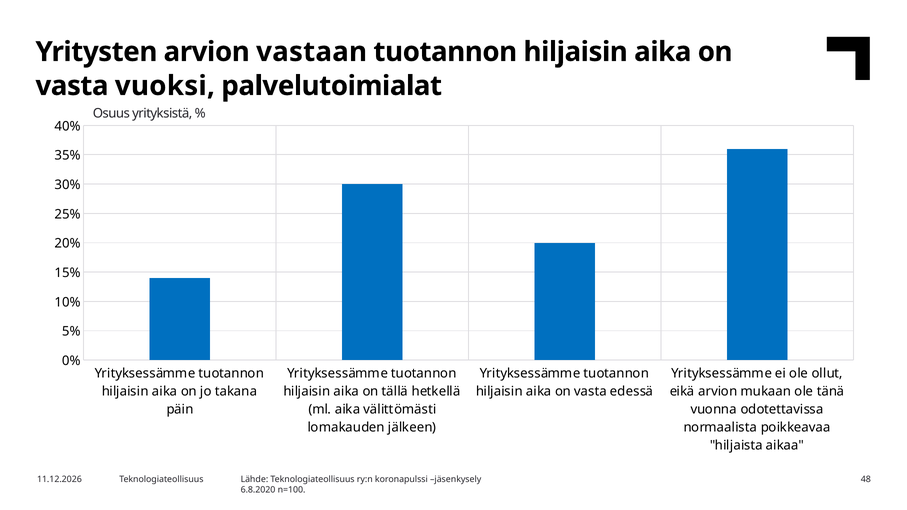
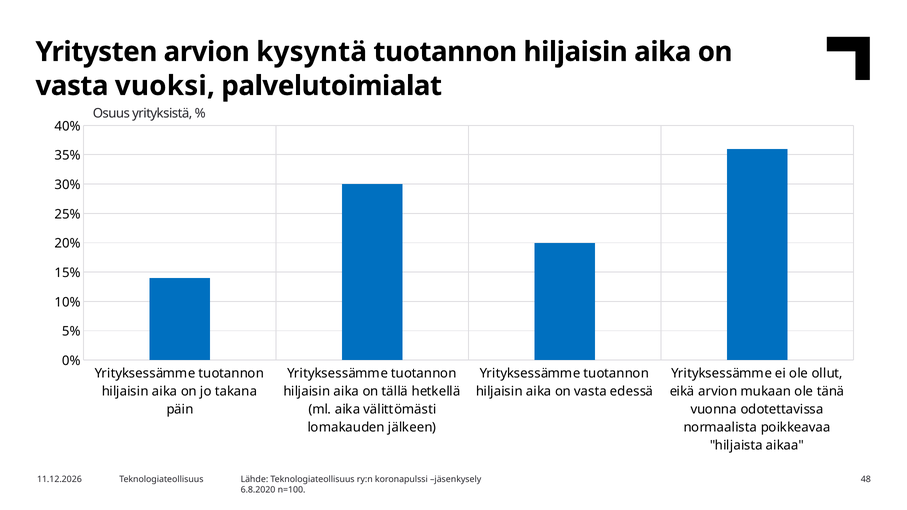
vastaan: vastaan -> kysyntä (312, 52)
